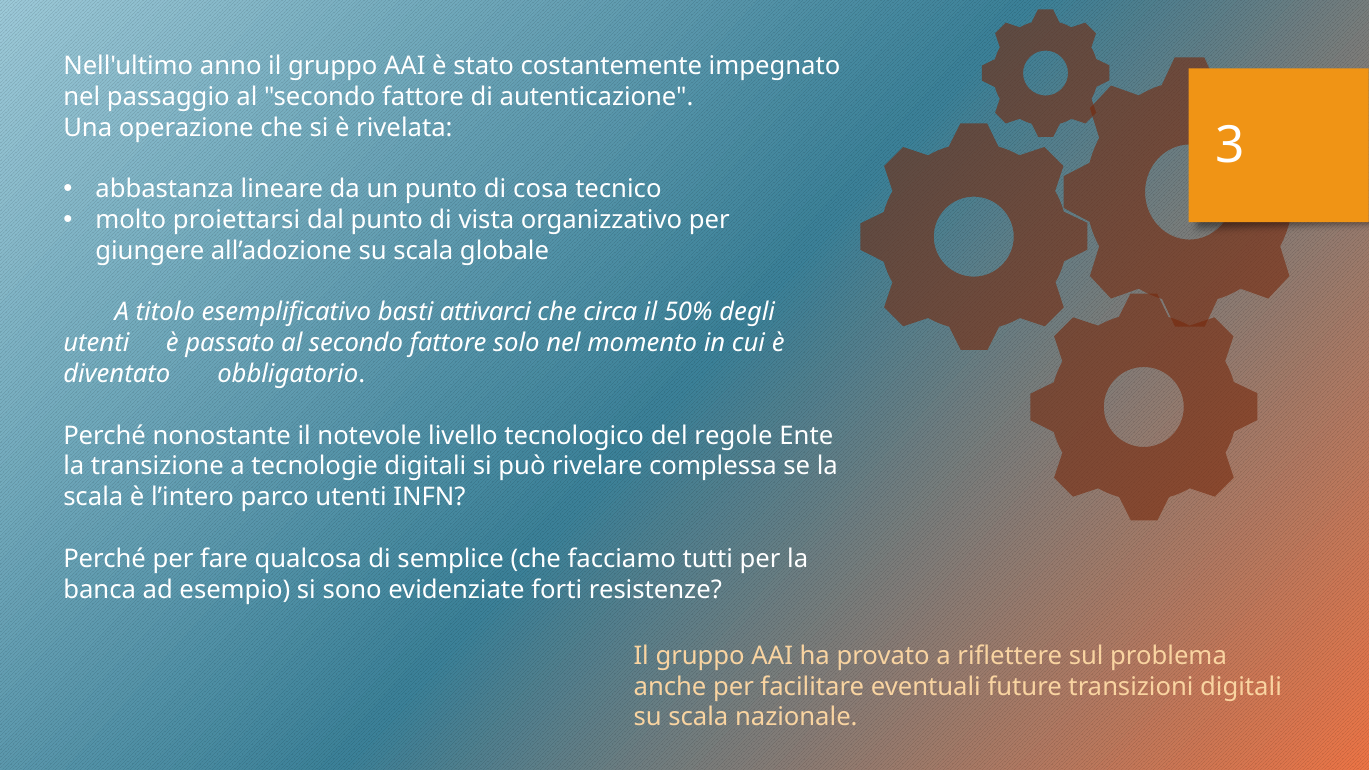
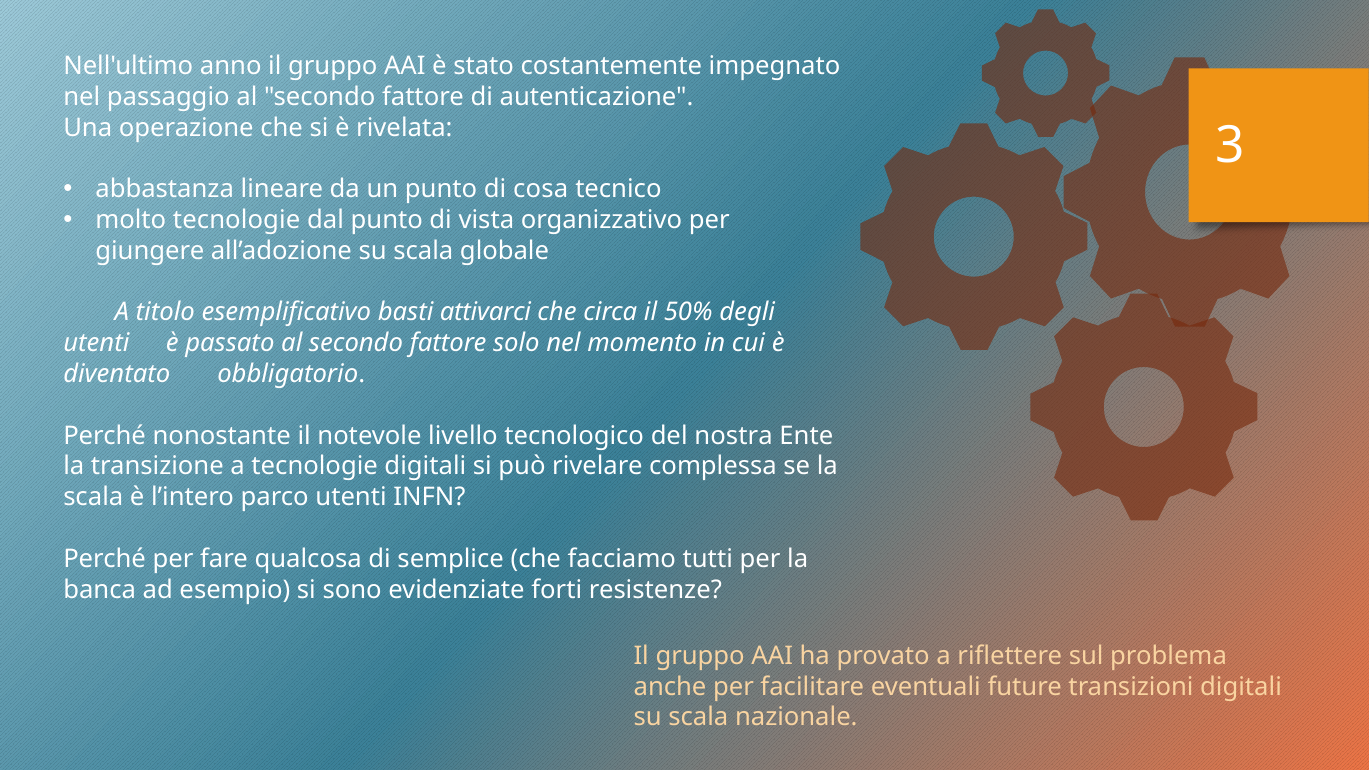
molto proiettarsi: proiettarsi -> tecnologie (237, 220)
regole: regole -> nostra (734, 436)
